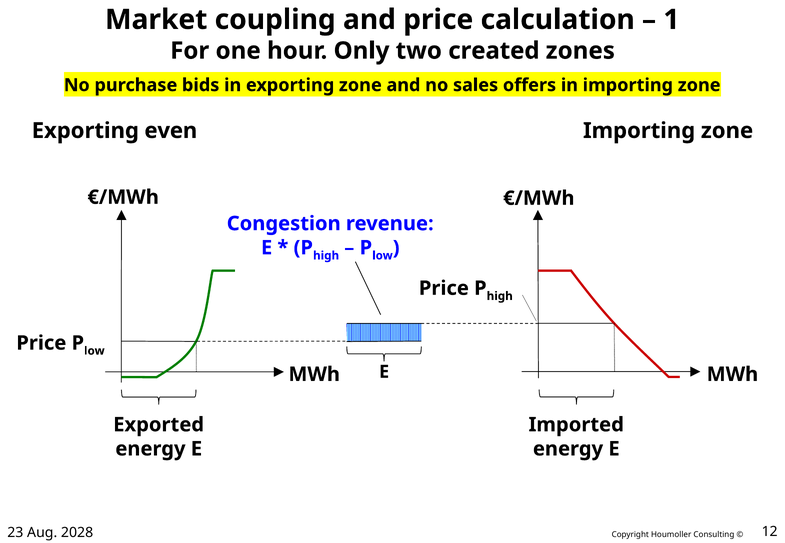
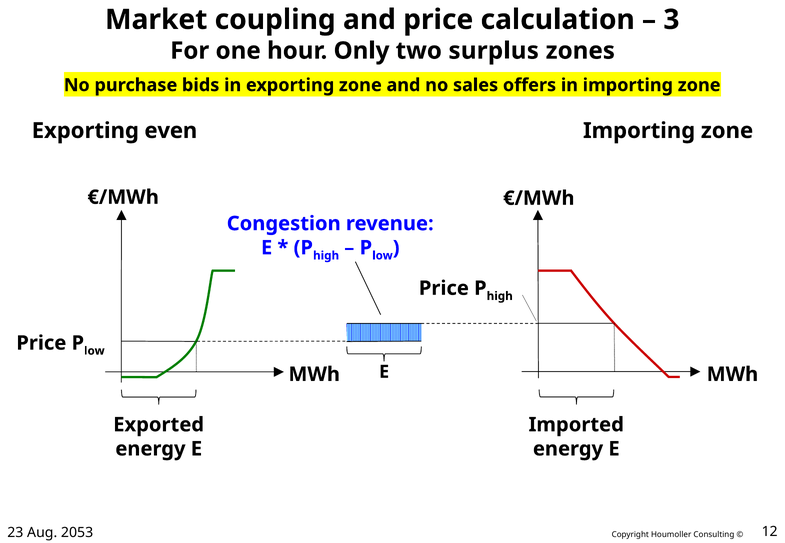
1: 1 -> 3 (671, 20)
created: created -> surplus (494, 51)
2028: 2028 -> 2053 (77, 533)
